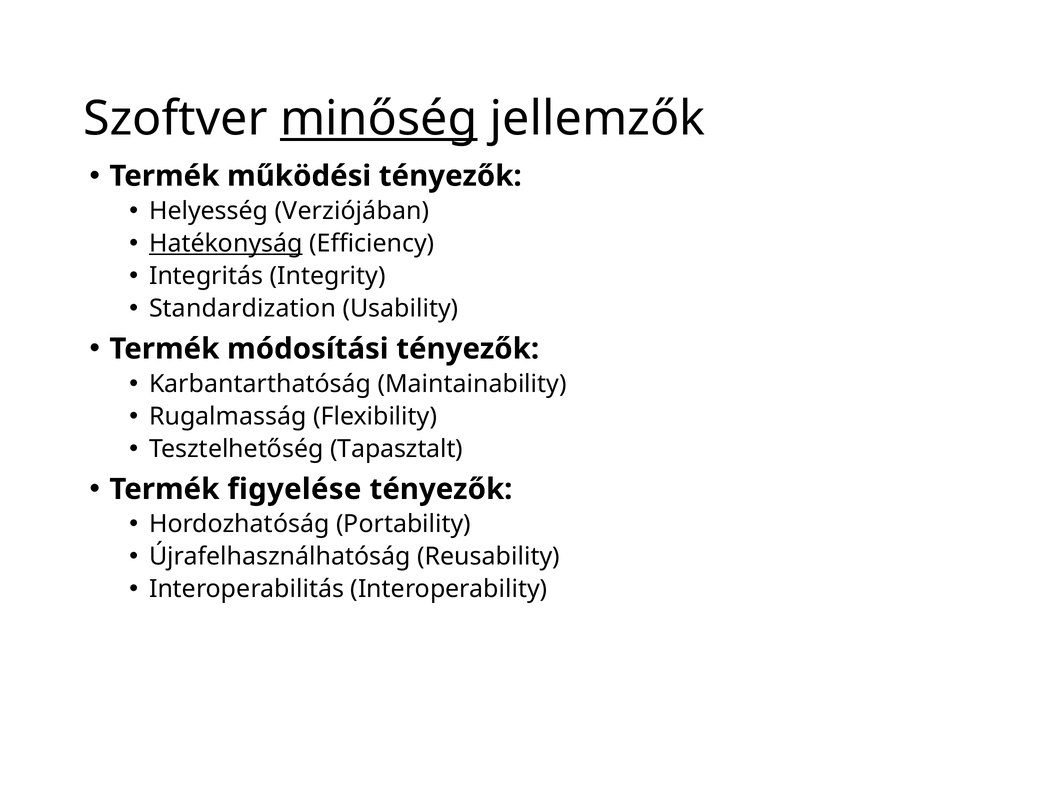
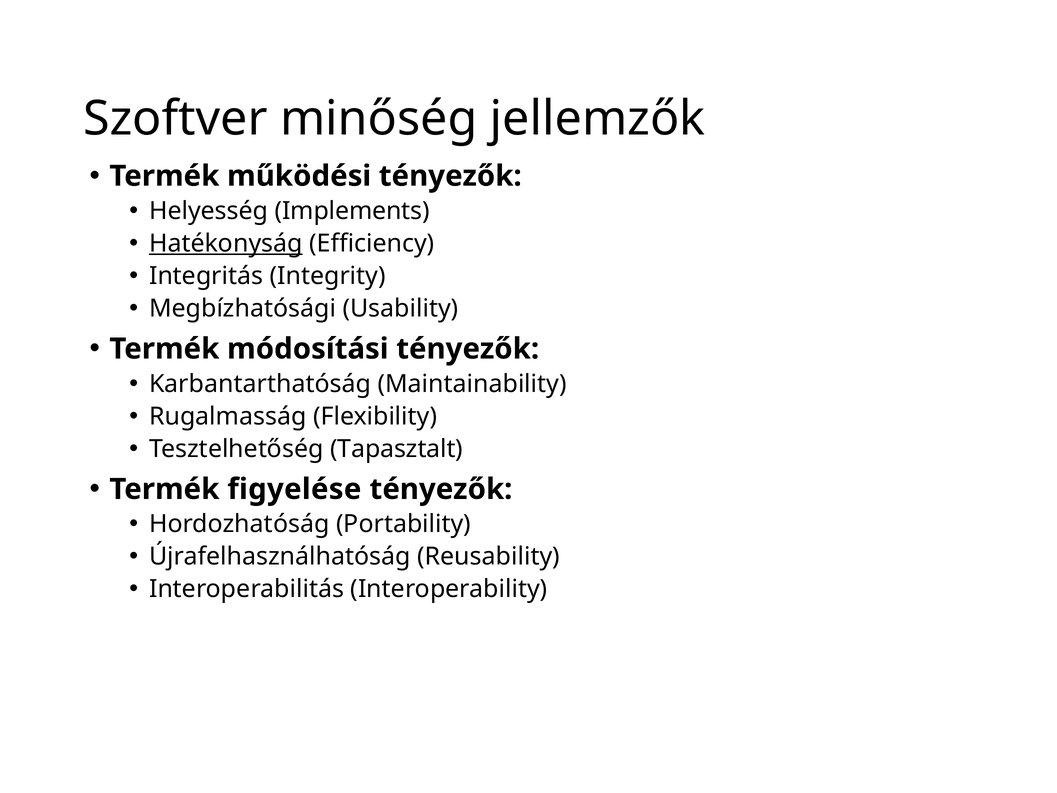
minőség underline: present -> none (379, 119)
Verziójában: Verziójában -> Implements (352, 211)
Standardization: Standardization -> Megbízhatósági (243, 308)
